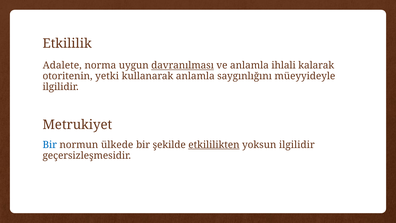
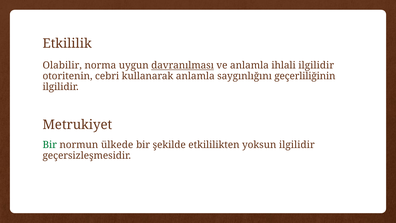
Adalete: Adalete -> Olabilir (62, 65)
ihlali kalarak: kalarak -> ilgilidir (316, 65)
yetki: yetki -> cebri (107, 76)
müeyyideyle: müeyyideyle -> geçerliliğinin (305, 76)
Bir colour: blue -> green (50, 145)
etkililikten underline: present -> none (214, 145)
